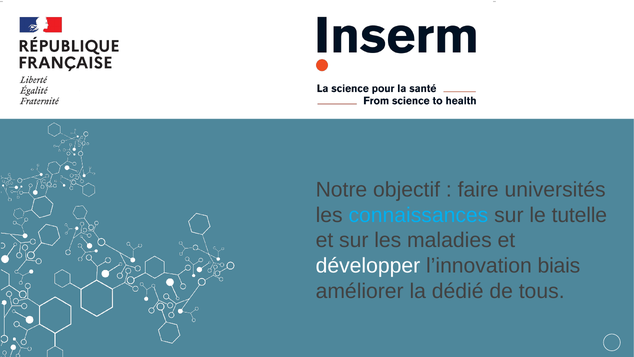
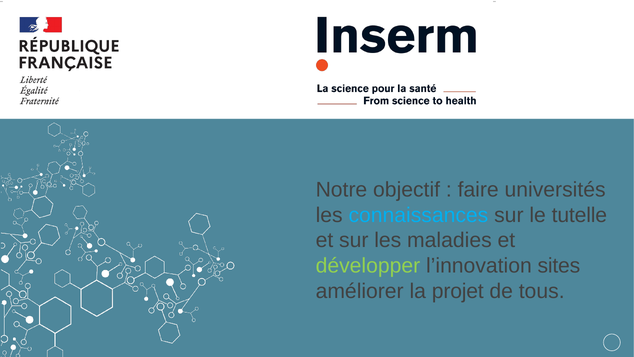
développer colour: white -> light green (368, 266)
biais: biais -> sites (559, 266)
dédié: dédié -> projet (458, 291)
